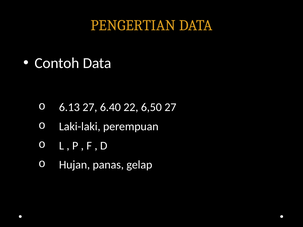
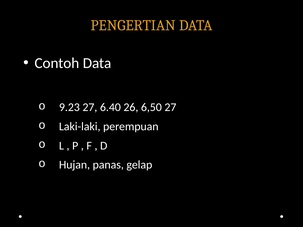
6.13: 6.13 -> 9.23 (69, 107)
22: 22 -> 26 (131, 107)
